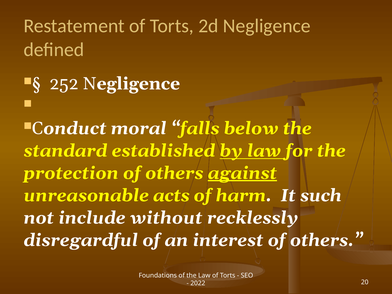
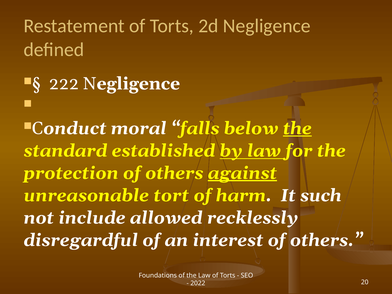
252: 252 -> 222 (64, 84)
the underline: none -> present (297, 128)
acts: acts -> tort (171, 195)
without: without -> allowed (166, 218)
